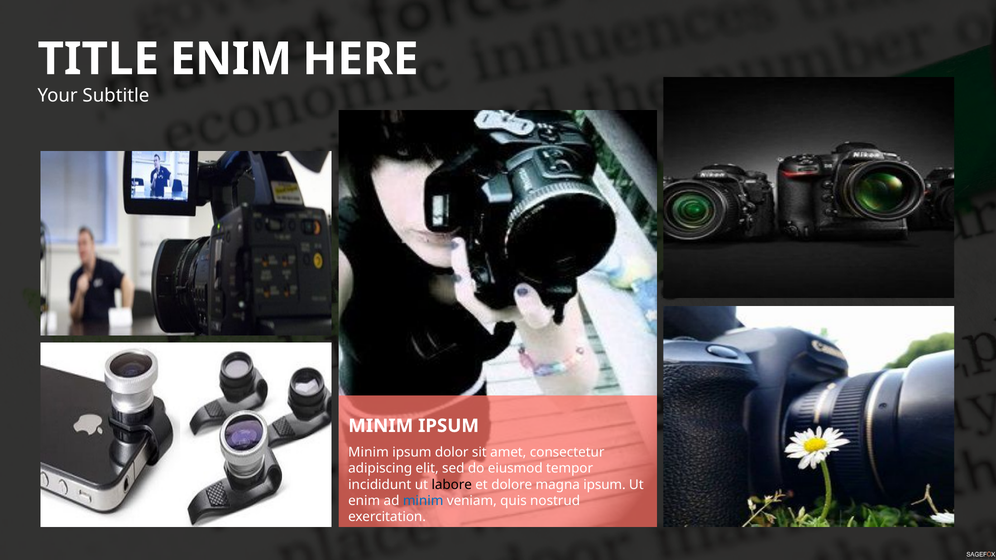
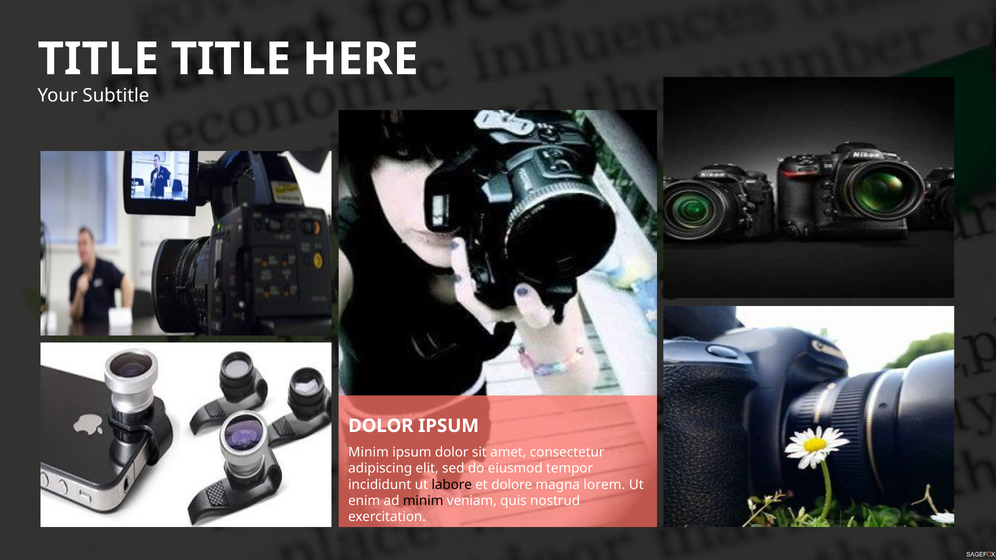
ENIM: ENIM -> TITLE (231, 59)
MINIM: MINIM -> DOLOR (381, 426)
magna ipsum: ipsum -> lorem (604, 485)
minim colour: blue -> black (423, 501)
